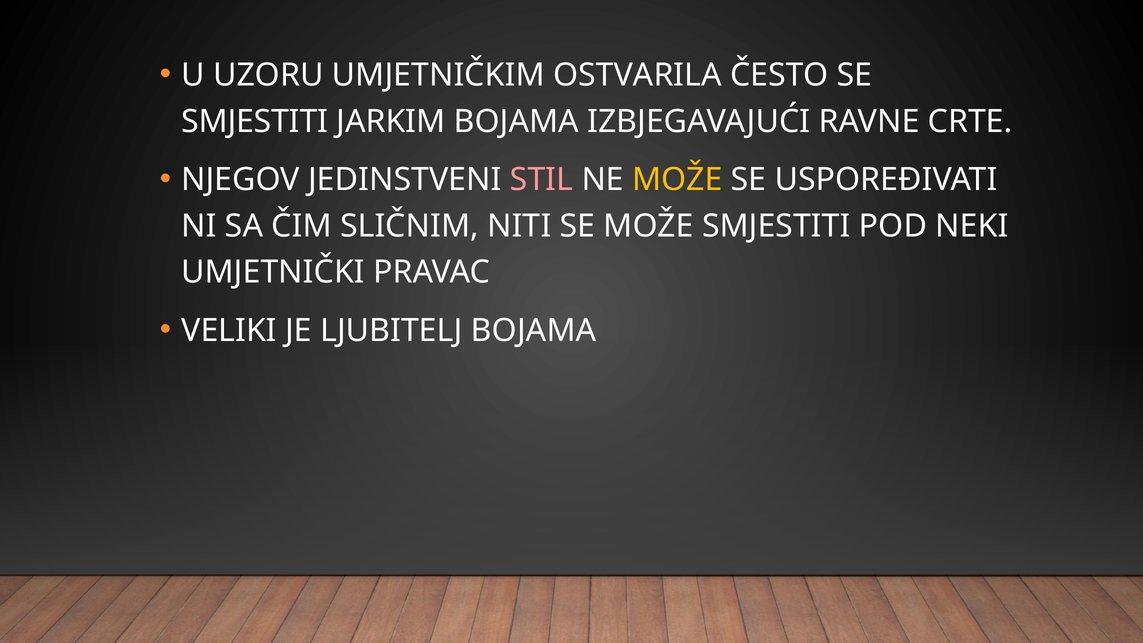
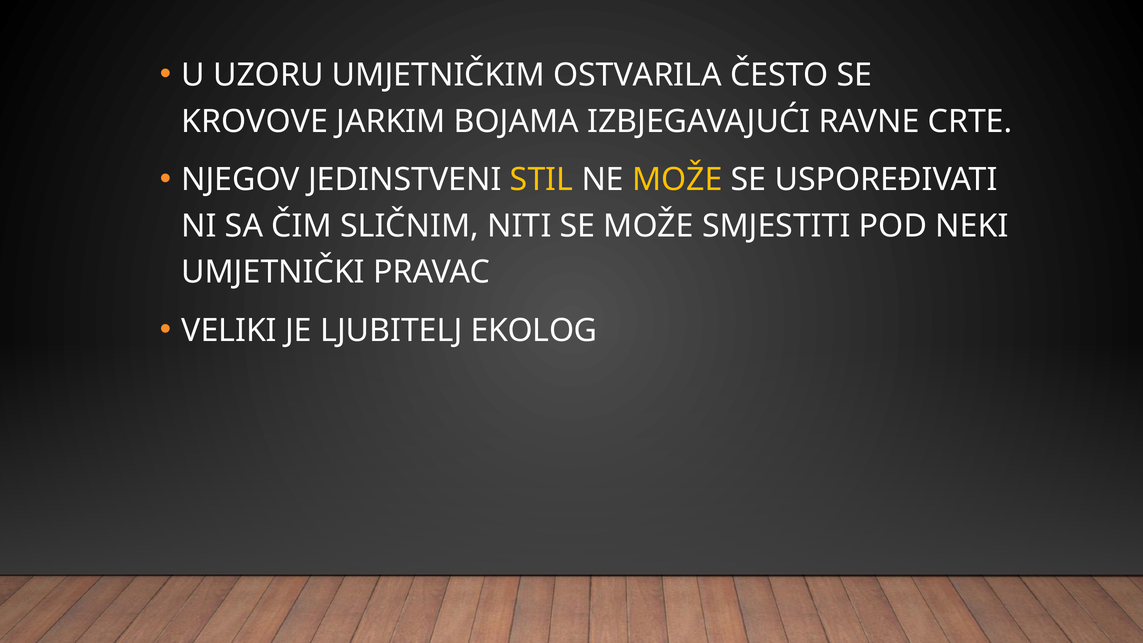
SMJESTITI: SMJESTITI -> KROVOVE (255, 121)
STIL colour: pink -> yellow (542, 180)
LJUBITELJ BOJAMA: BOJAMA -> EKOLOG (534, 331)
